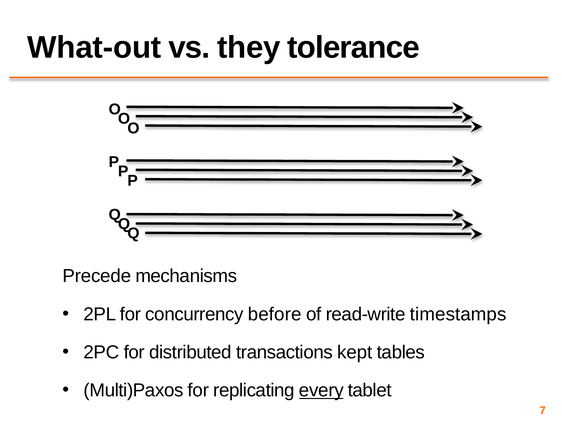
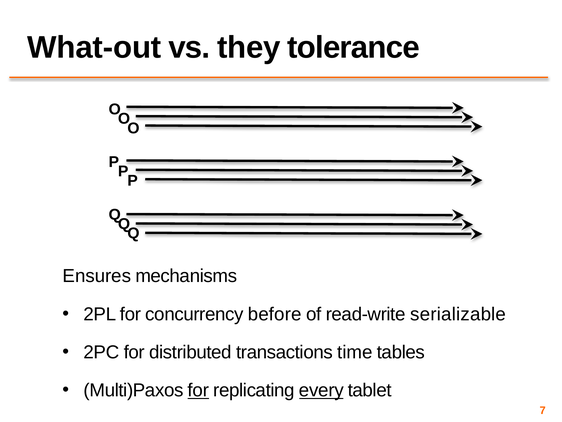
Precede: Precede -> Ensures (97, 276)
timestamps: timestamps -> serializable (458, 314)
kept: kept -> time (355, 352)
for underline: none -> present (198, 390)
